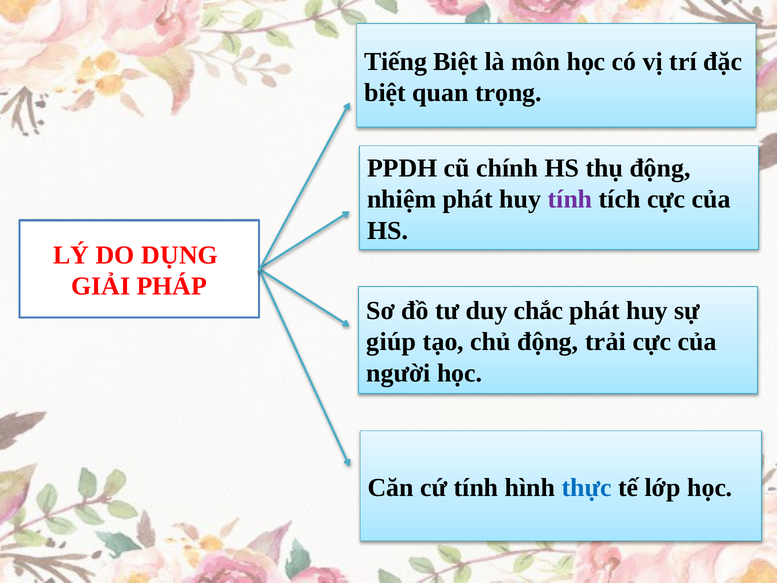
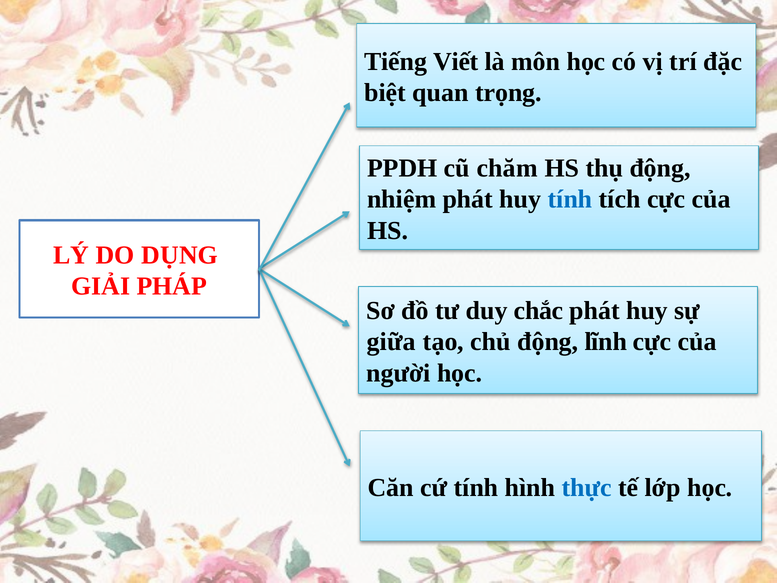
Tiếng Biệt: Biệt -> Viết (456, 62)
chính: chính -> chăm (507, 168)
tính colour: purple -> blue (570, 199)
giúp: giúp -> giữa (391, 342)
trải: trải -> lĩnh (606, 342)
